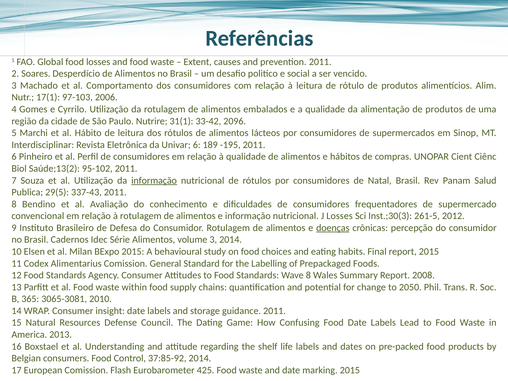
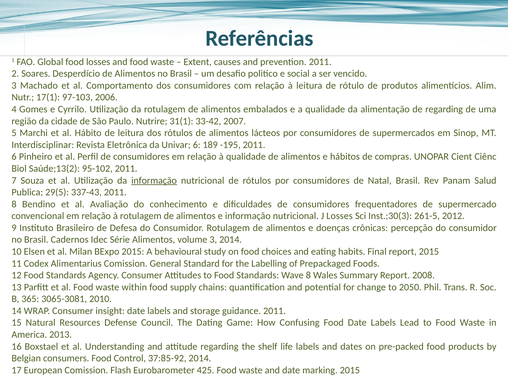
alimentação de produtos: produtos -> regarding (444, 109)
2096: 2096 -> 2007 (235, 121)
doenças underline: present -> none (333, 228)
